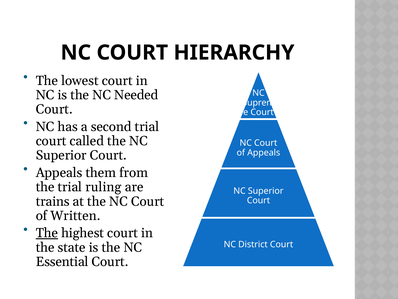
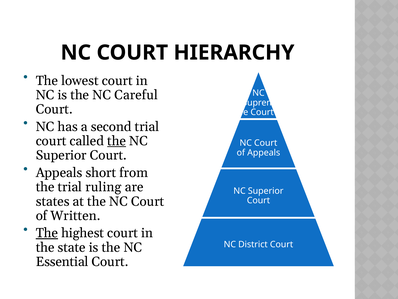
Needed: Needed -> Careful (136, 95)
the underline: none -> present (117, 141)
them: them -> short (101, 172)
trains: trains -> states (53, 201)
